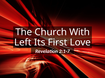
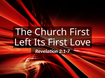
Church With: With -> First (79, 32)
